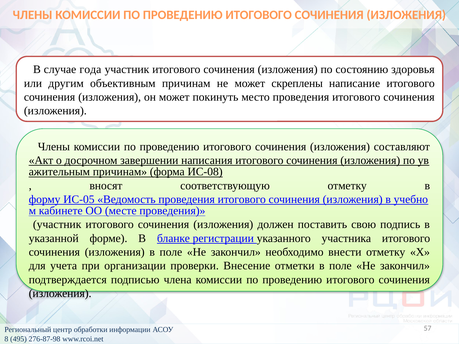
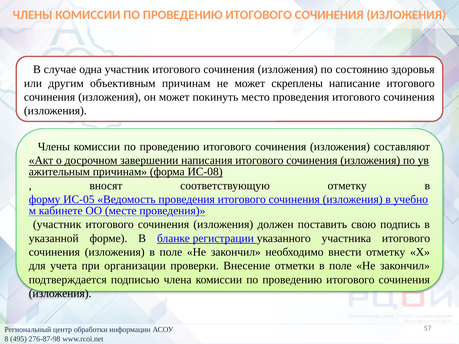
года: года -> одна (91, 70)
